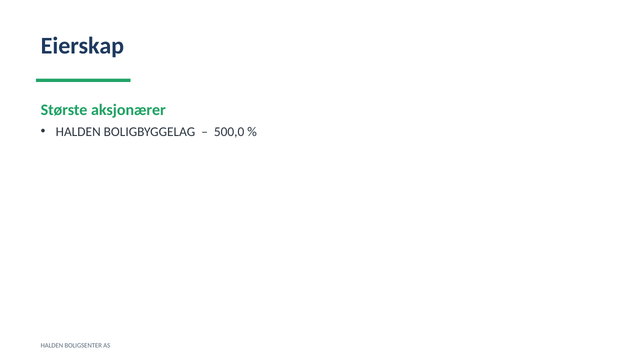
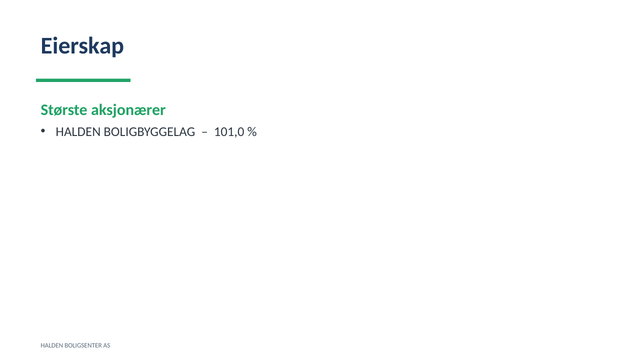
500,0: 500,0 -> 101,0 (229, 132)
